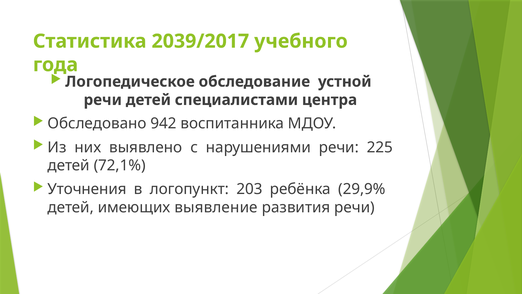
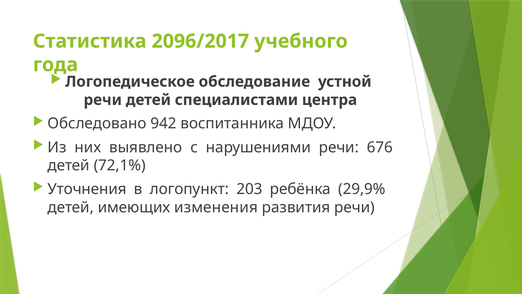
2039/2017: 2039/2017 -> 2096/2017 (200, 41)
225: 225 -> 676 (380, 147)
выявление: выявление -> изменения (216, 207)
